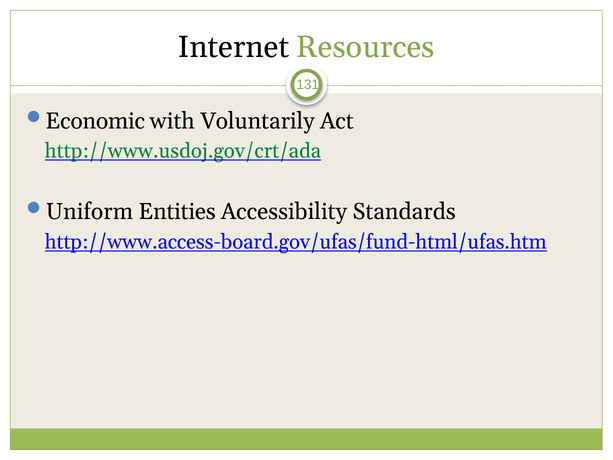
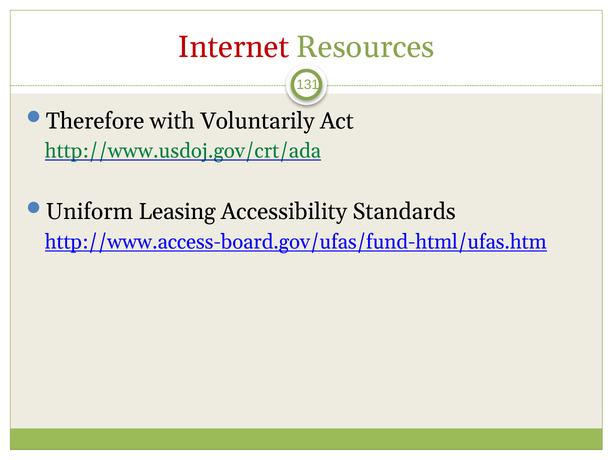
Internet colour: black -> red (233, 47)
Economic: Economic -> Therefore (95, 121)
Entities: Entities -> Leasing (177, 212)
